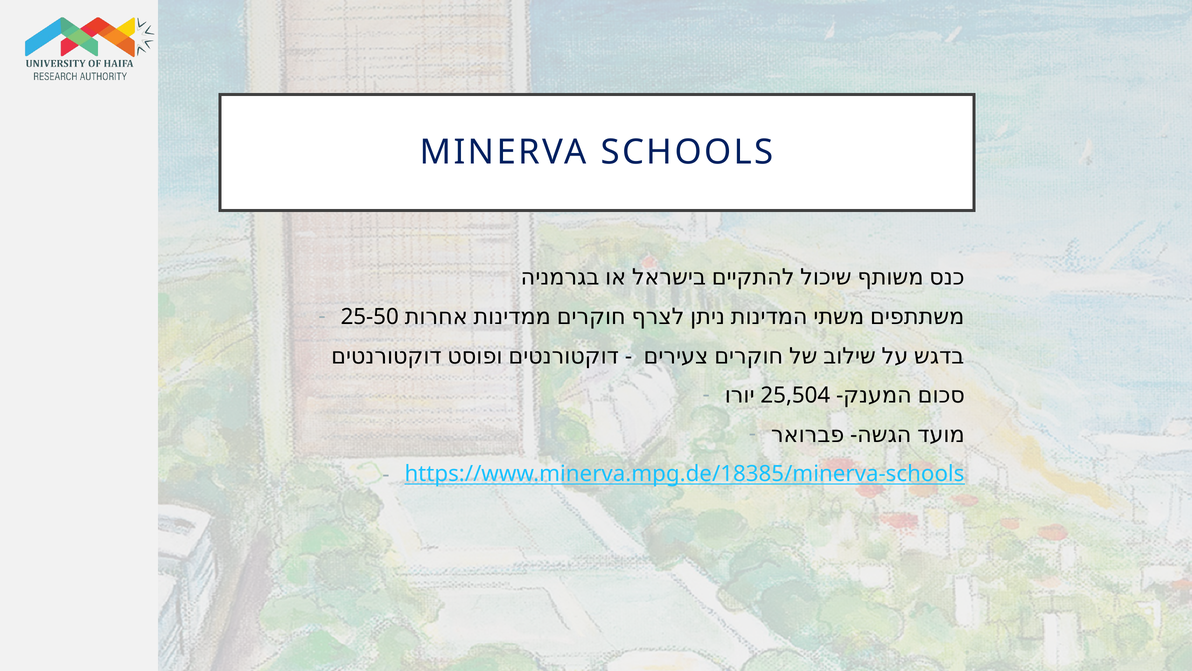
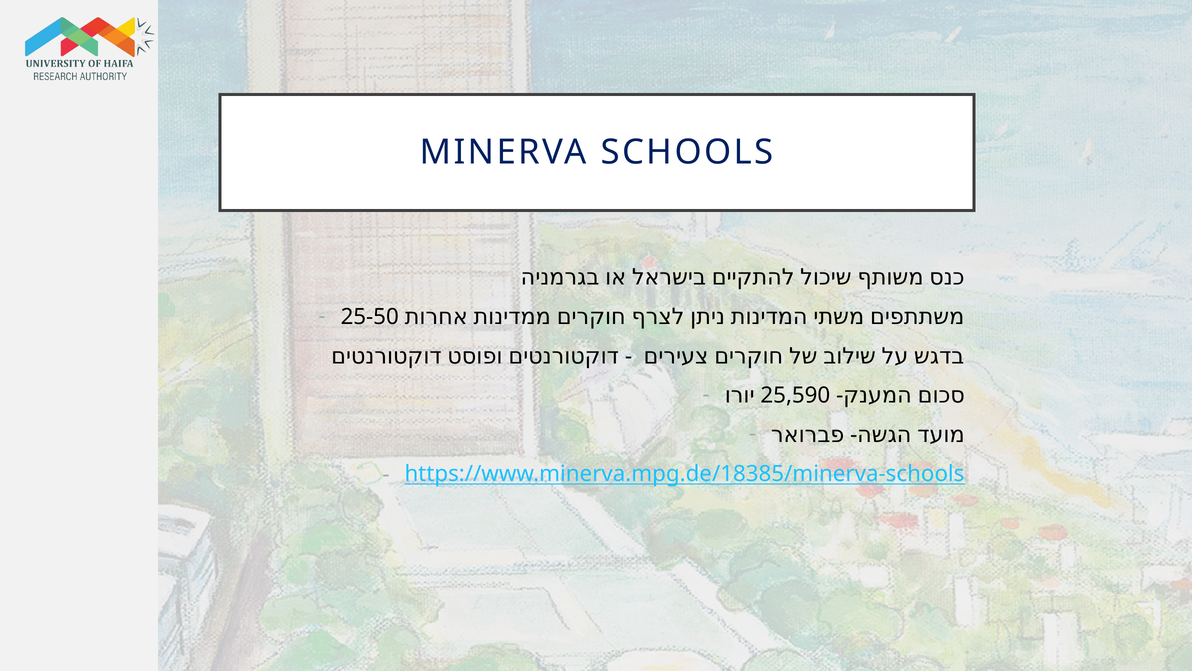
25,504: 25,504 -> 25,590 (795, 395)
